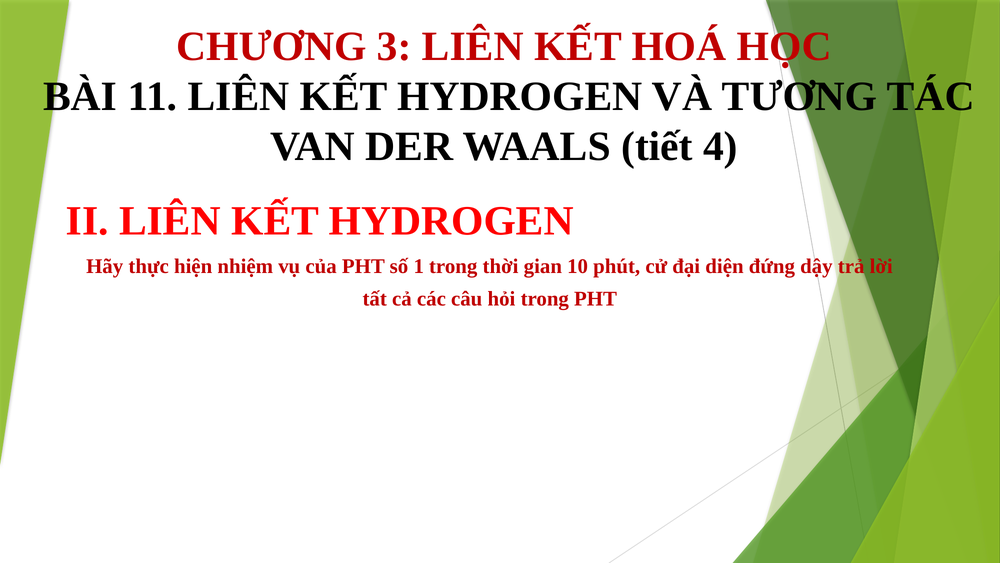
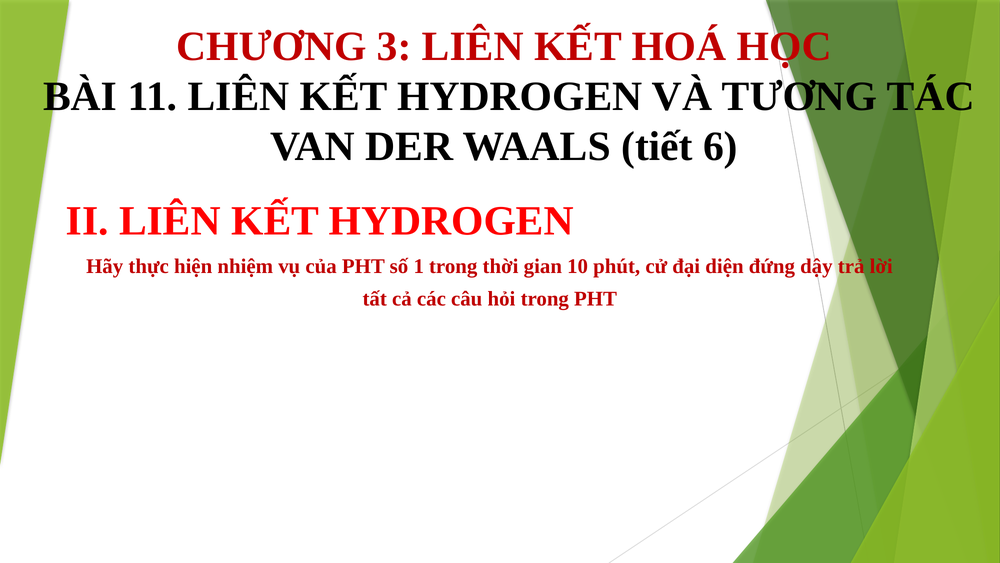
4: 4 -> 6 (720, 147)
